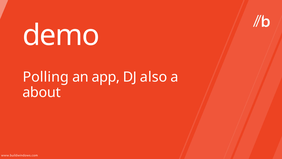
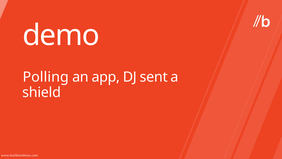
also: also -> sent (154, 77)
about: about -> shield (42, 92)
